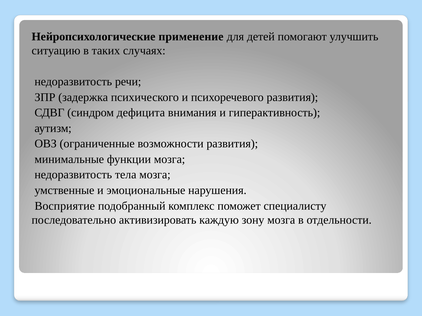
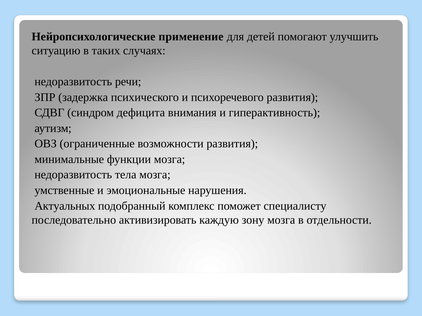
Восприятие: Восприятие -> Актуальных (65, 206)
